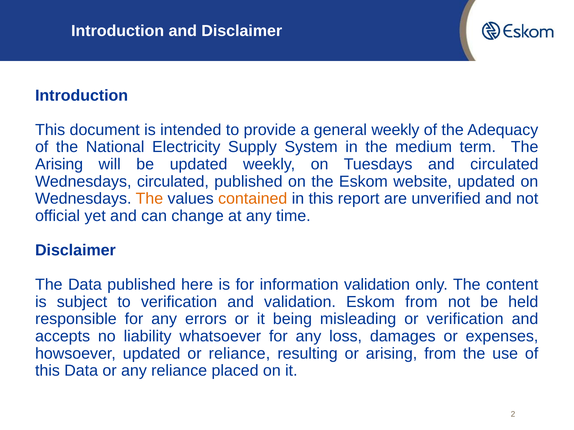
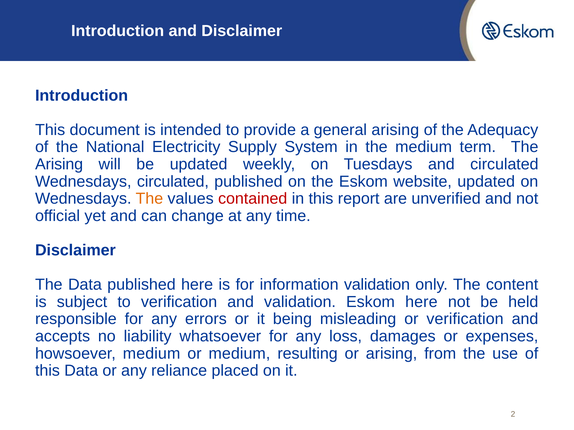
general weekly: weekly -> arising (395, 130)
contained colour: orange -> red (253, 199)
Eskom from: from -> here (421, 302)
howsoever updated: updated -> medium (152, 354)
or reliance: reliance -> medium (239, 354)
